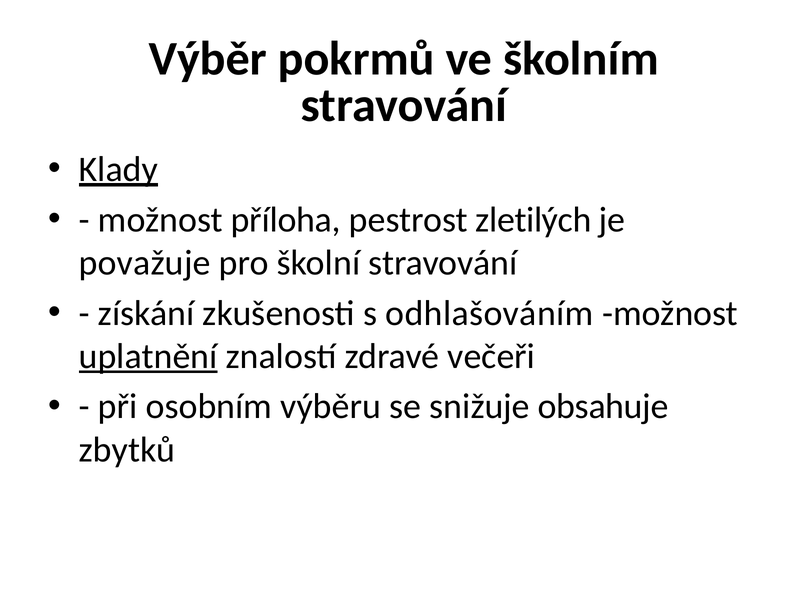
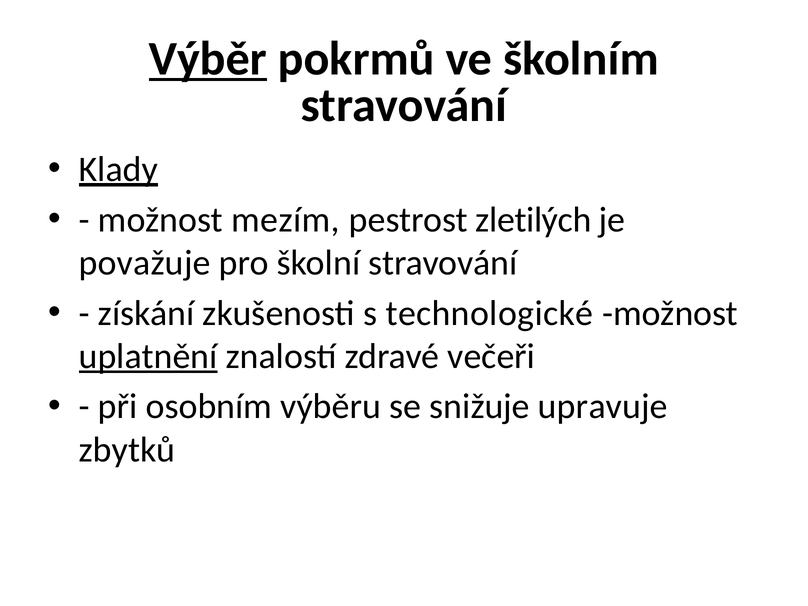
Výběr underline: none -> present (208, 59)
příloha: příloha -> mezím (286, 220)
odhlašováním: odhlašováním -> technologické (489, 313)
obsahuje: obsahuje -> upravuje (603, 407)
